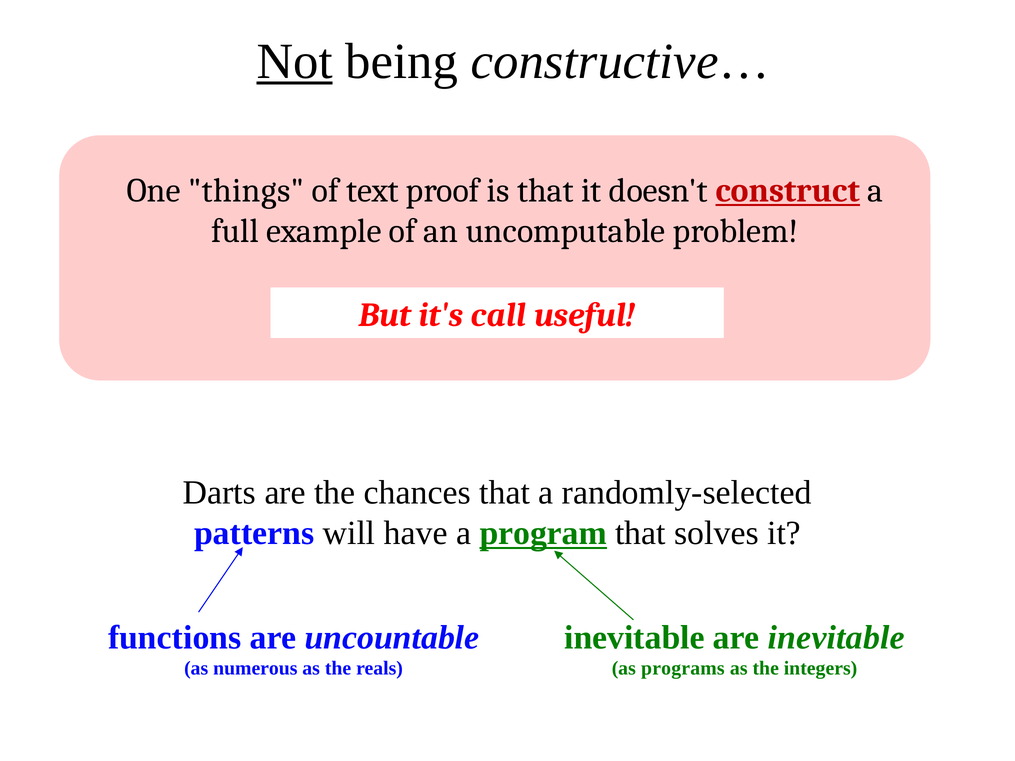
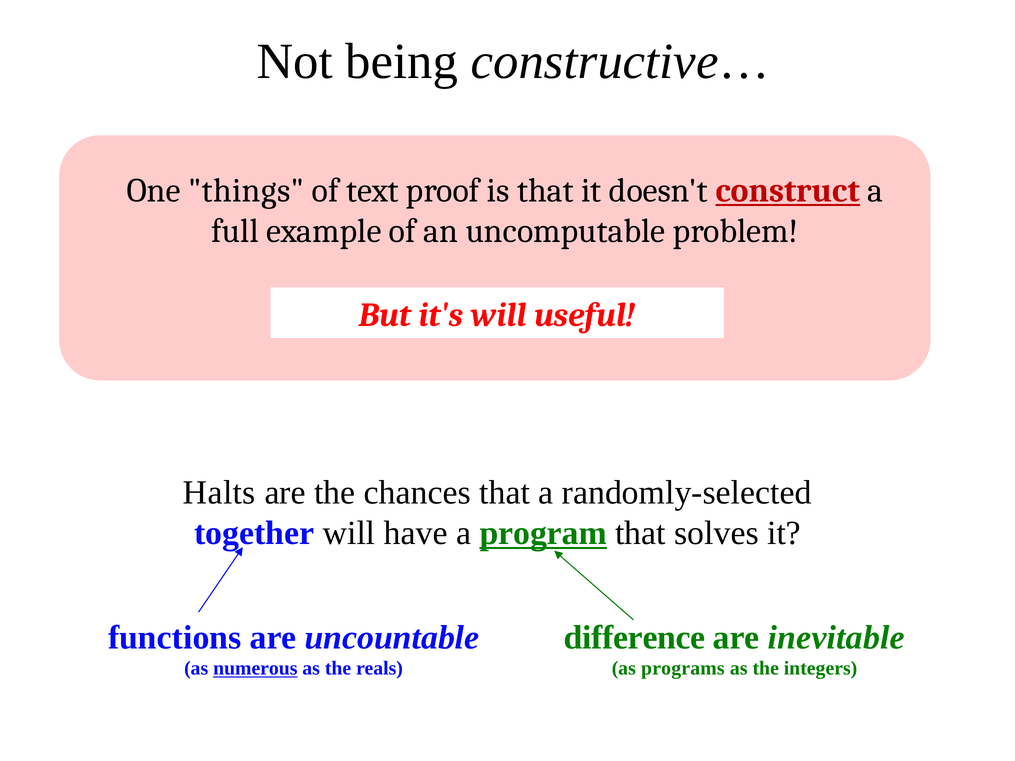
Not underline: present -> none (295, 61)
it's call: call -> will (499, 315)
Darts: Darts -> Halts (219, 493)
patterns: patterns -> together (254, 533)
inevitable: inevitable -> difference (635, 638)
numerous underline: none -> present (255, 669)
